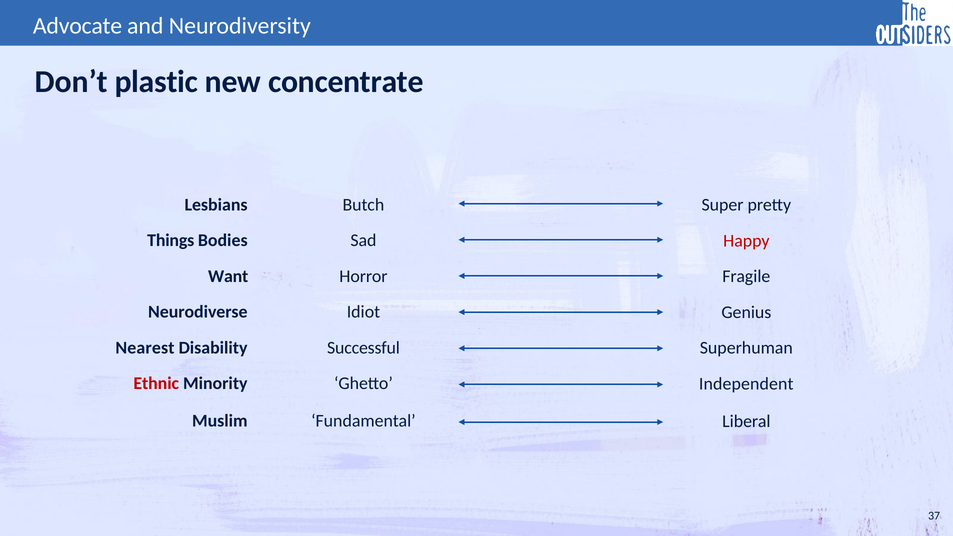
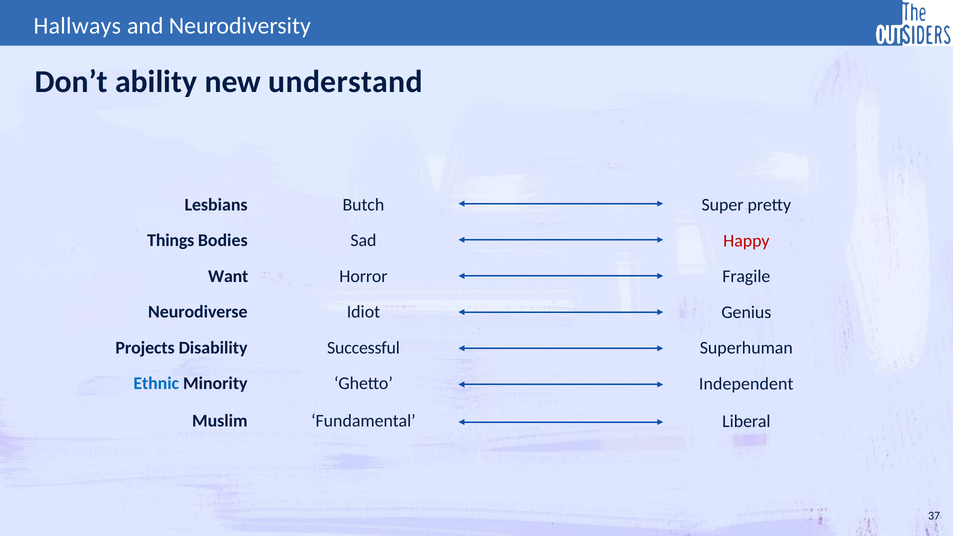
Advocate: Advocate -> Hallways (77, 26)
plastic: plastic -> ability (156, 82)
concentrate: concentrate -> understand (346, 82)
Nearest: Nearest -> Projects (145, 348)
Ethnic colour: red -> blue (156, 383)
